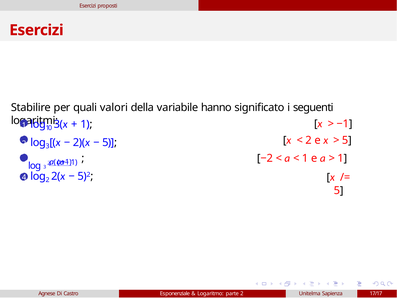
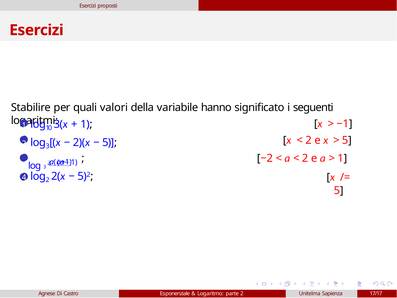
1: 1 -> 2 (305, 158)
